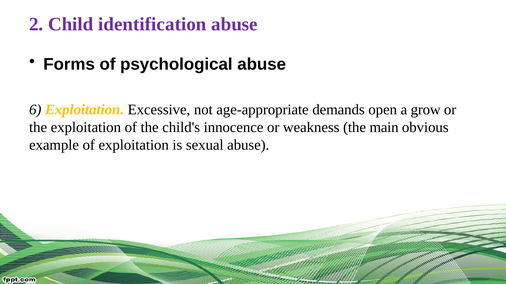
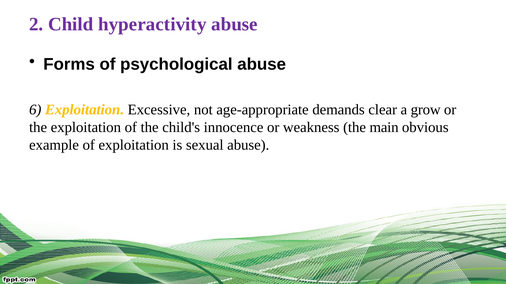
identification: identification -> hyperactivity (152, 24)
open: open -> clear (383, 110)
